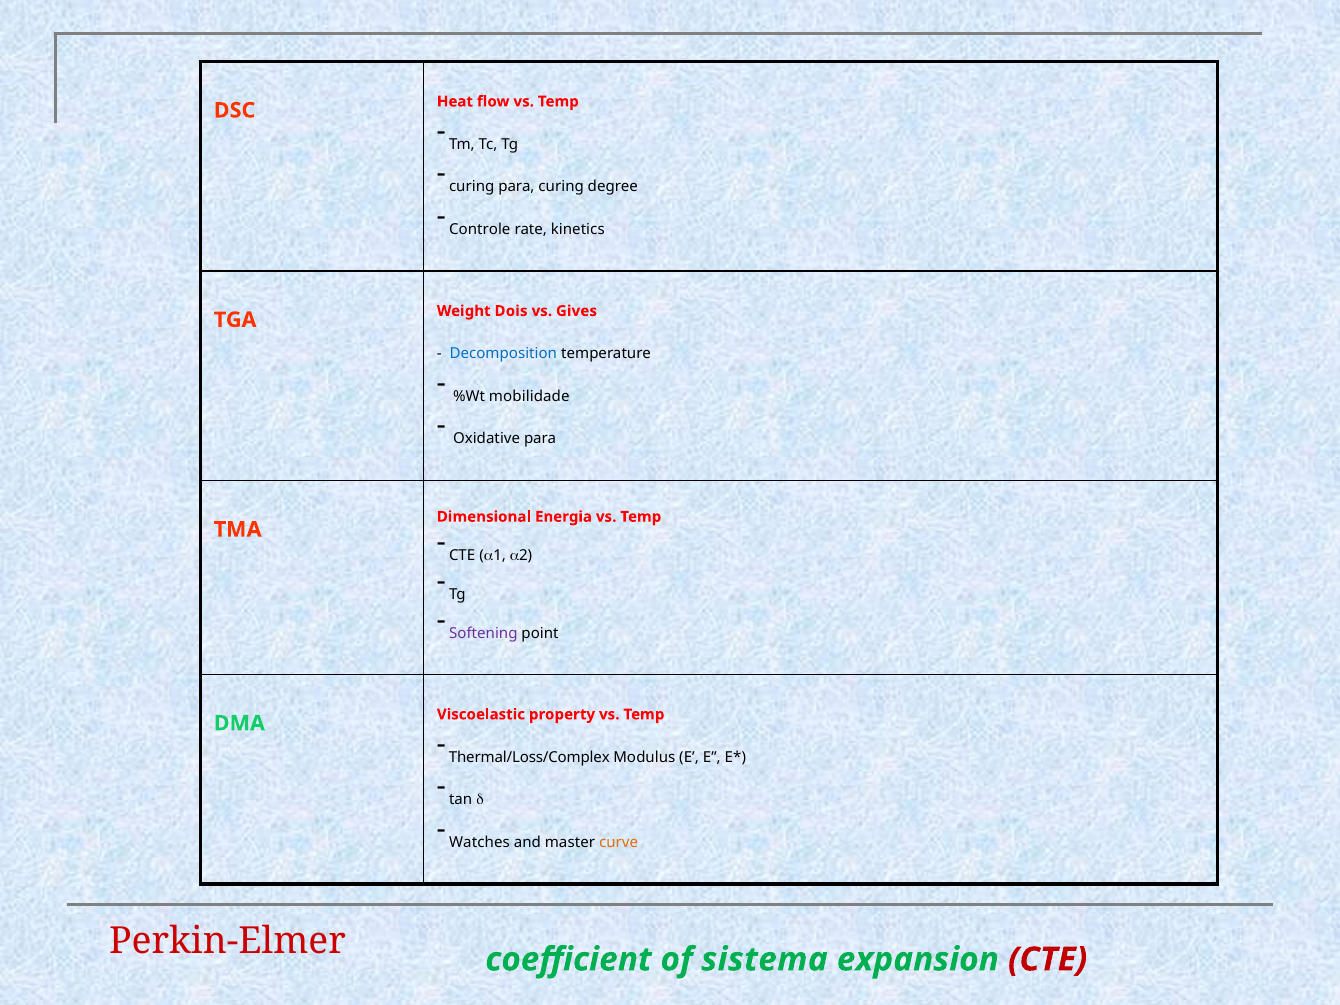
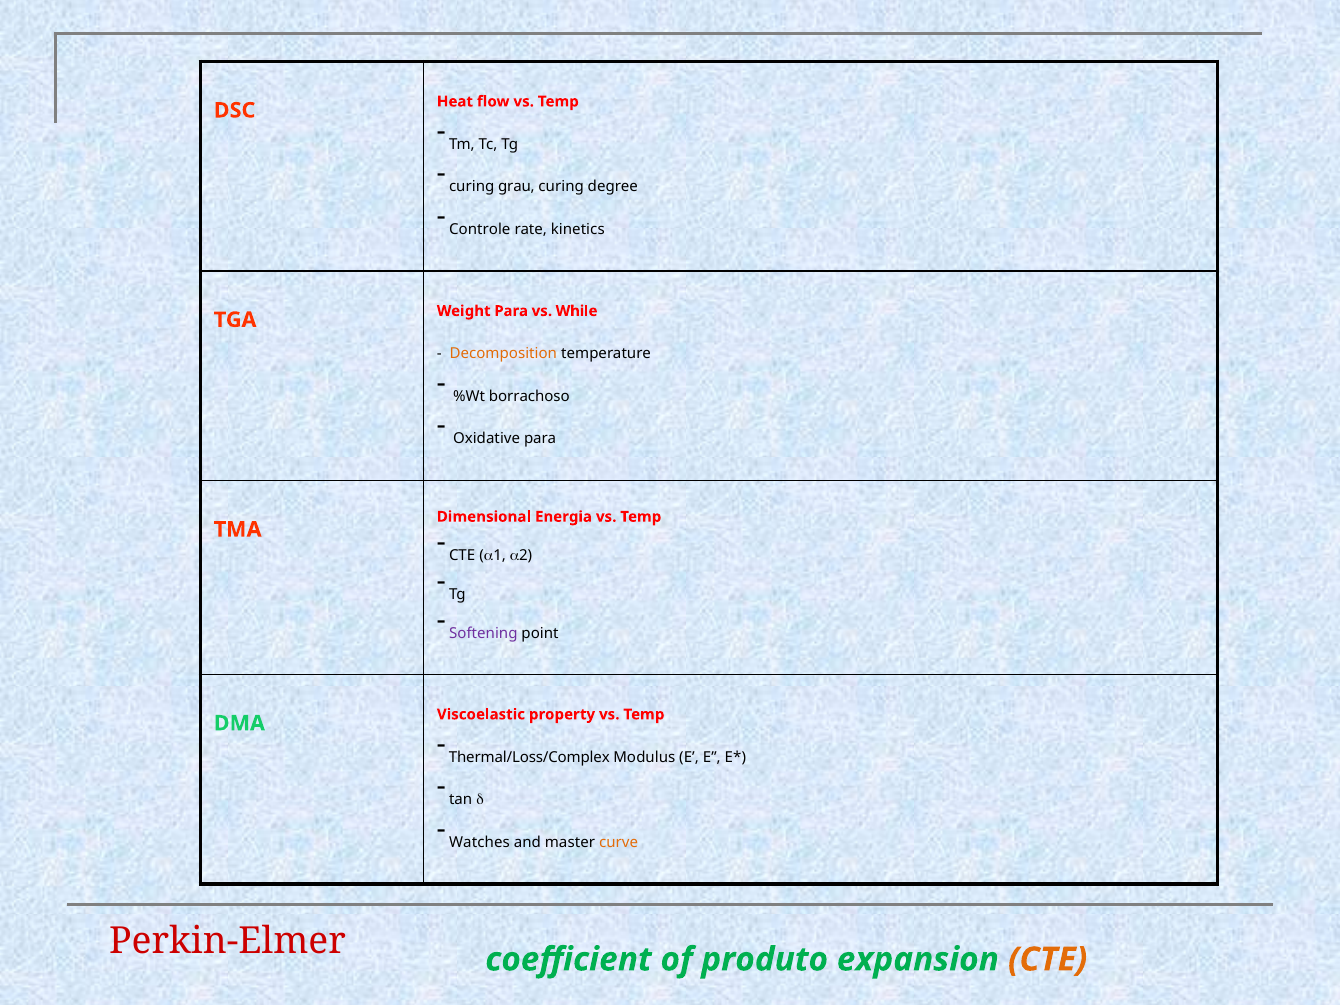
curing para: para -> grau (516, 187)
Weight Dois: Dois -> Para (511, 311)
Gives: Gives -> While (577, 311)
Decomposition colour: blue -> orange (503, 354)
mobilidade: mobilidade -> borrachoso (529, 396)
sistema: sistema -> produto (765, 959)
CTE colour: red -> orange (1048, 959)
